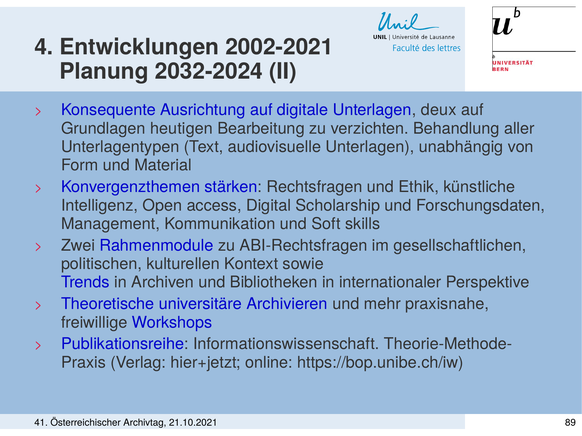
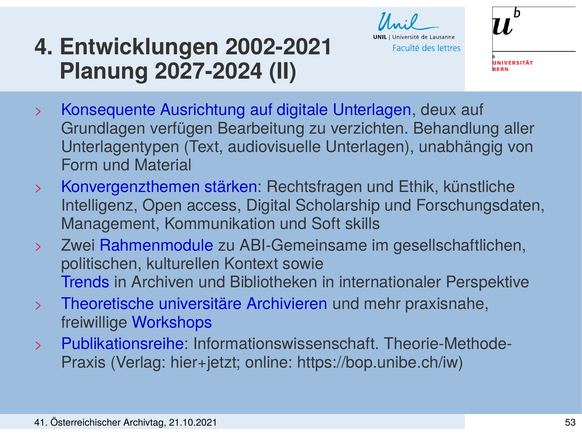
2032-2024: 2032-2024 -> 2027-2024 (209, 71)
heutigen: heutigen -> verfügen (182, 129)
ABI-Rechtsfragen: ABI-Rechtsfragen -> ABI-Gemeinsame (304, 246)
89: 89 -> 53 (570, 423)
